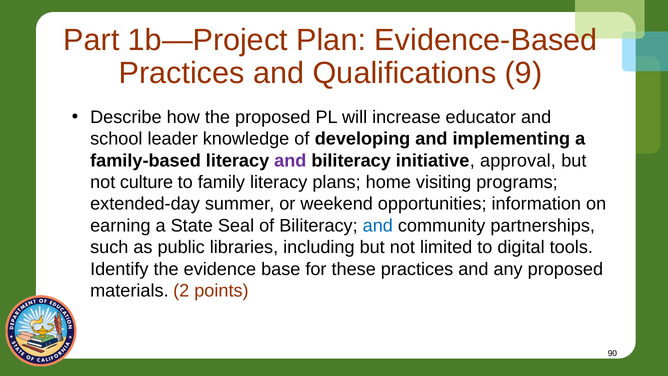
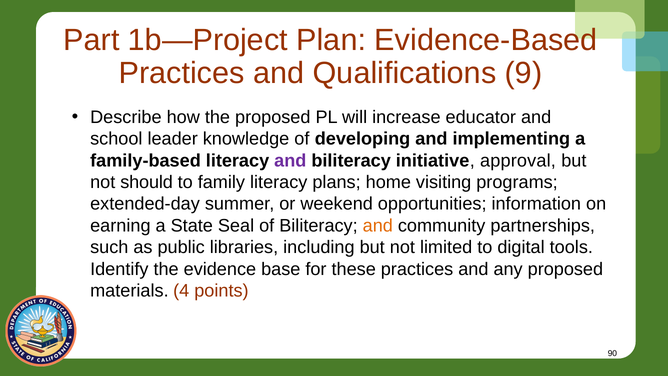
culture: culture -> should (147, 182)
and colour: blue -> orange (378, 226)
2: 2 -> 4 (181, 291)
